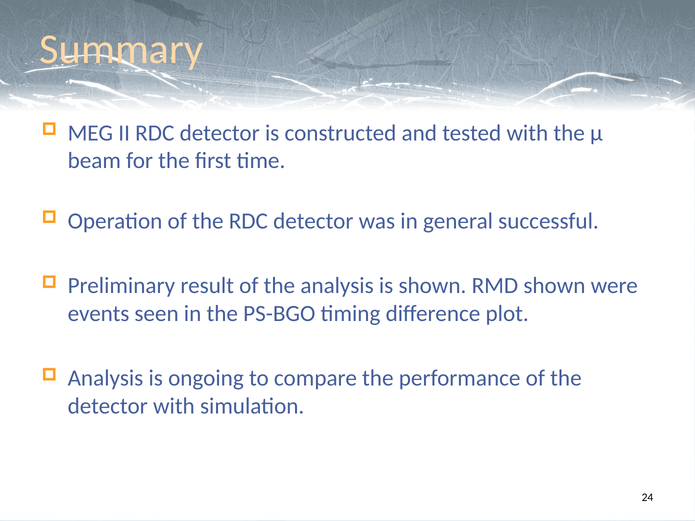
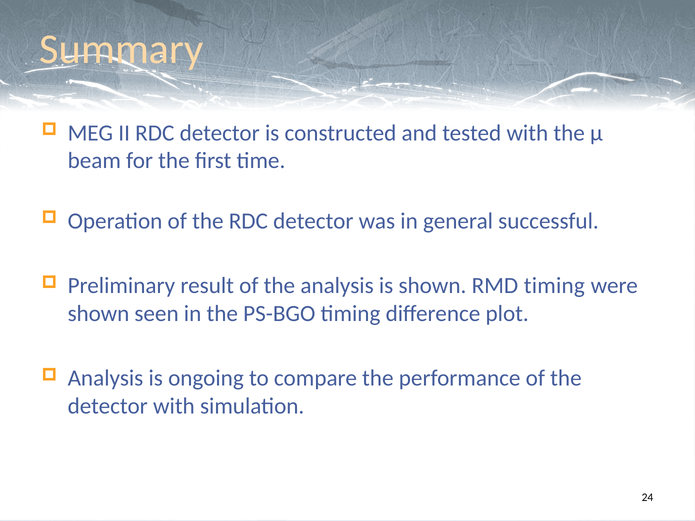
RMD shown: shown -> timing (554, 286)
events: events -> shown (98, 314)
